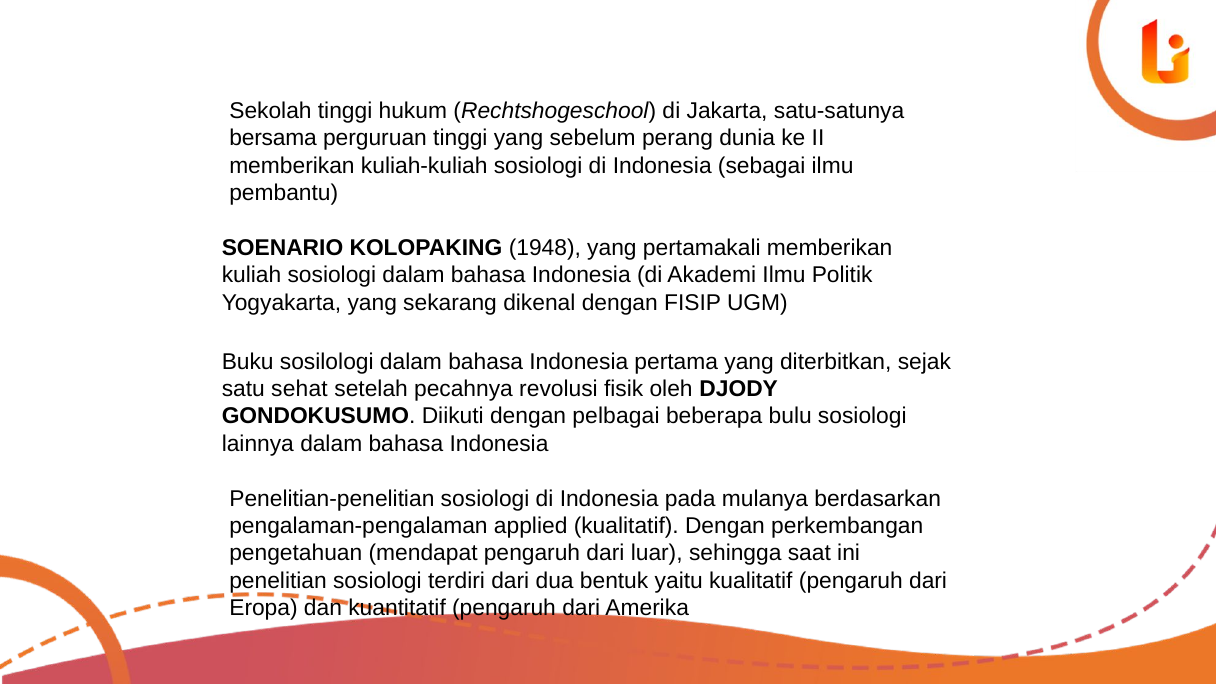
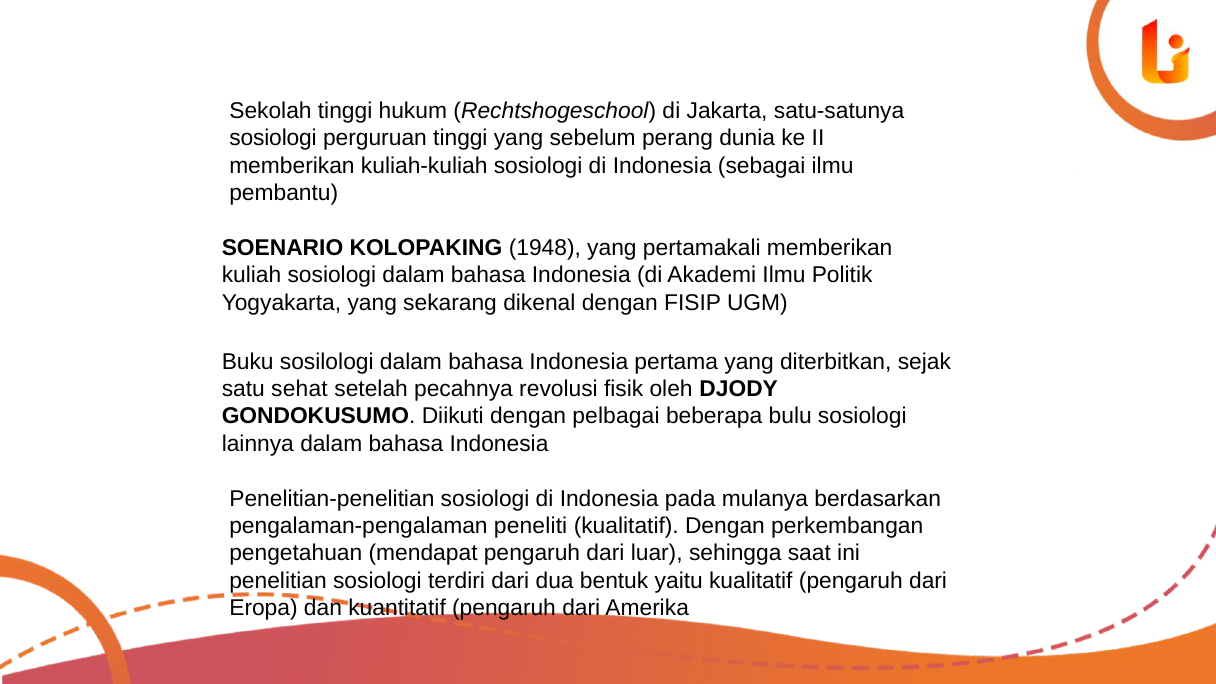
bersama: bersama -> sosiologi (273, 138)
applied: applied -> peneliti (531, 526)
